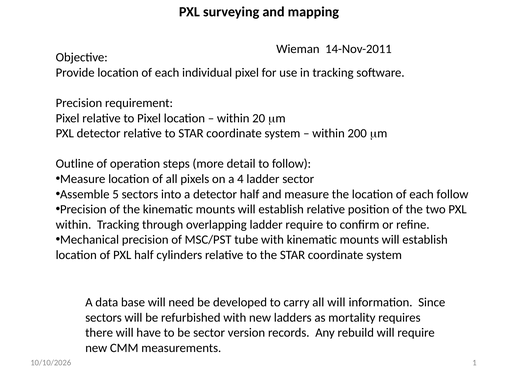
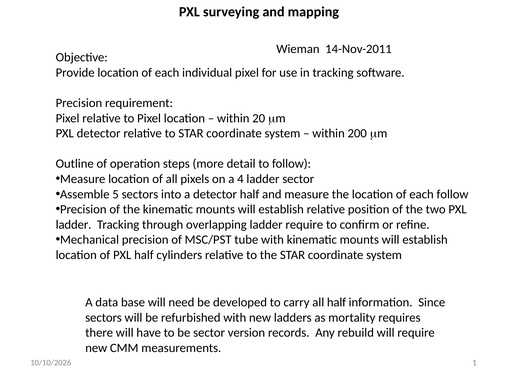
within: within -> ladder (74, 225)
all will: will -> half (337, 302)
